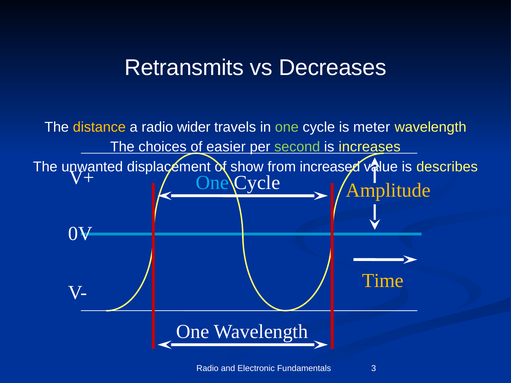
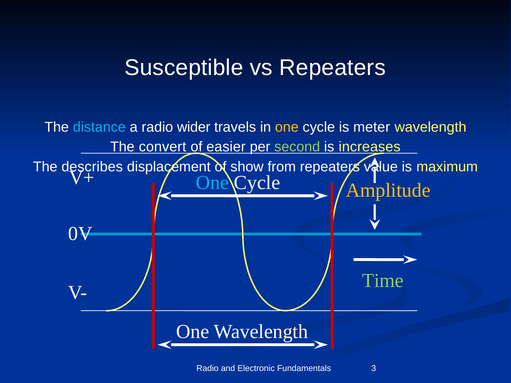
Retransmits: Retransmits -> Susceptible (184, 68)
vs Decreases: Decreases -> Repeaters (332, 68)
distance colour: yellow -> light blue (99, 127)
one colour: light green -> yellow (287, 127)
choices: choices -> convert (162, 147)
unwanted: unwanted -> describes (92, 167)
from increased: increased -> repeaters (330, 167)
describes: describes -> maximum (447, 167)
Time colour: yellow -> light green (383, 281)
